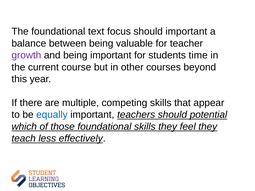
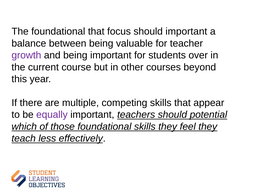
foundational text: text -> that (96, 32)
time: time -> over (198, 55)
equally colour: blue -> purple (52, 115)
